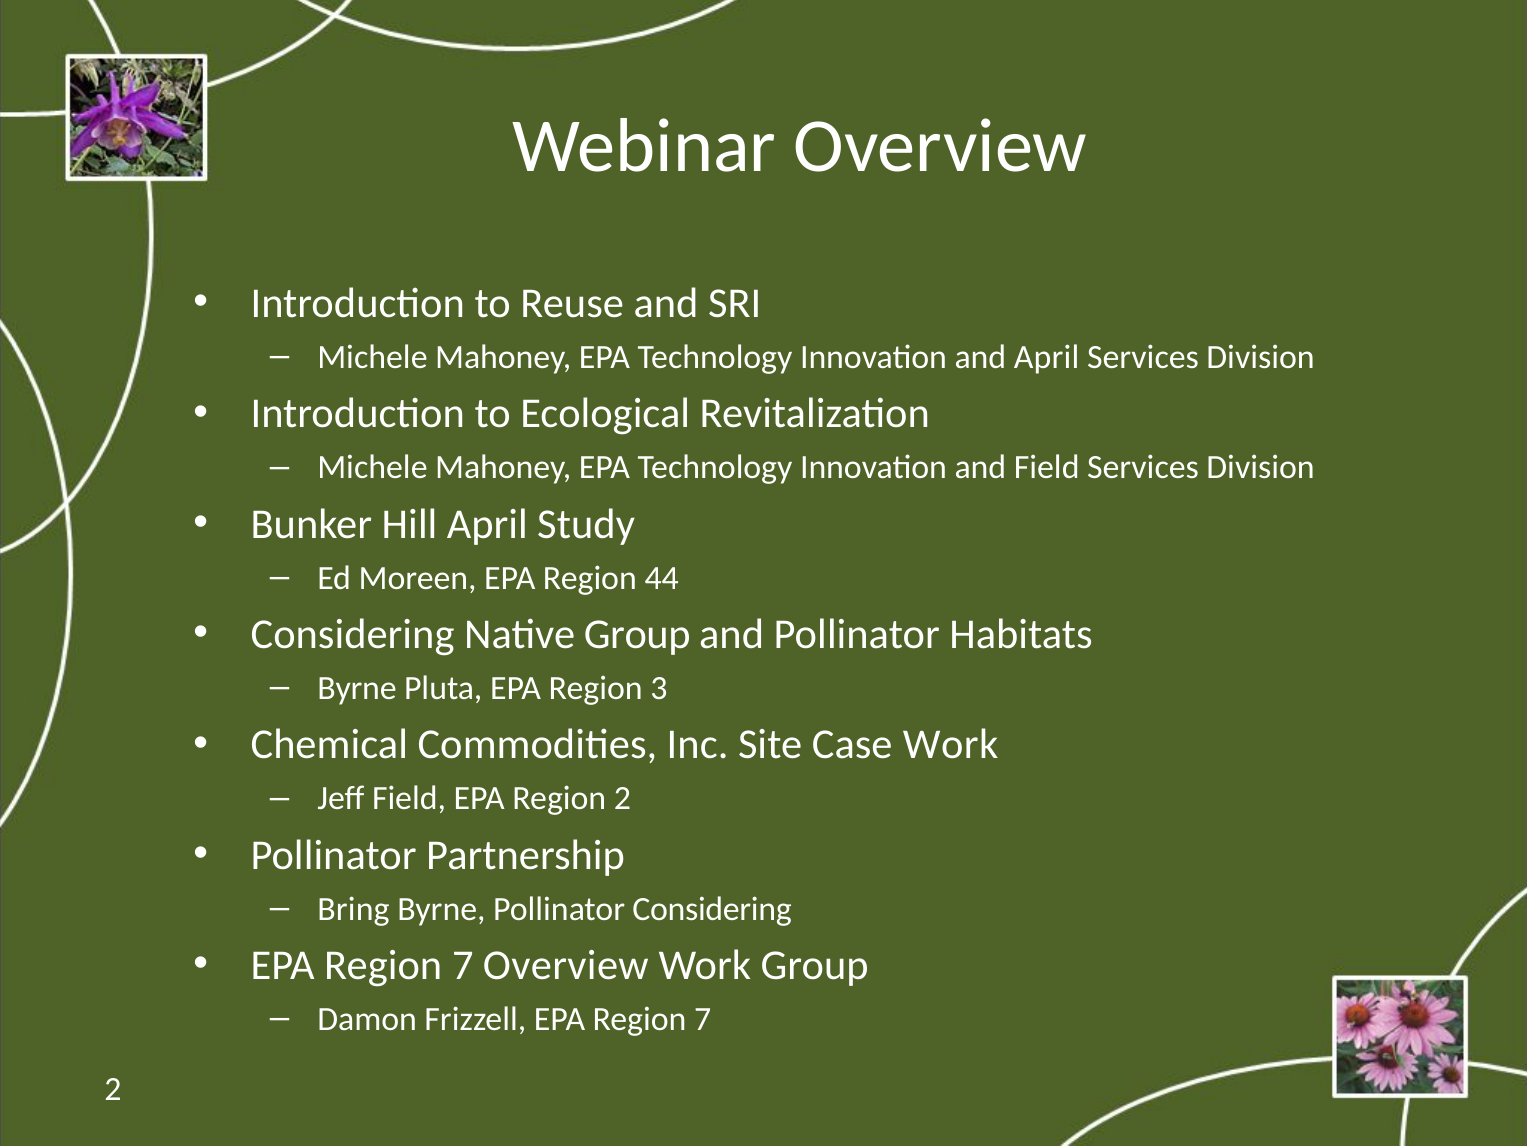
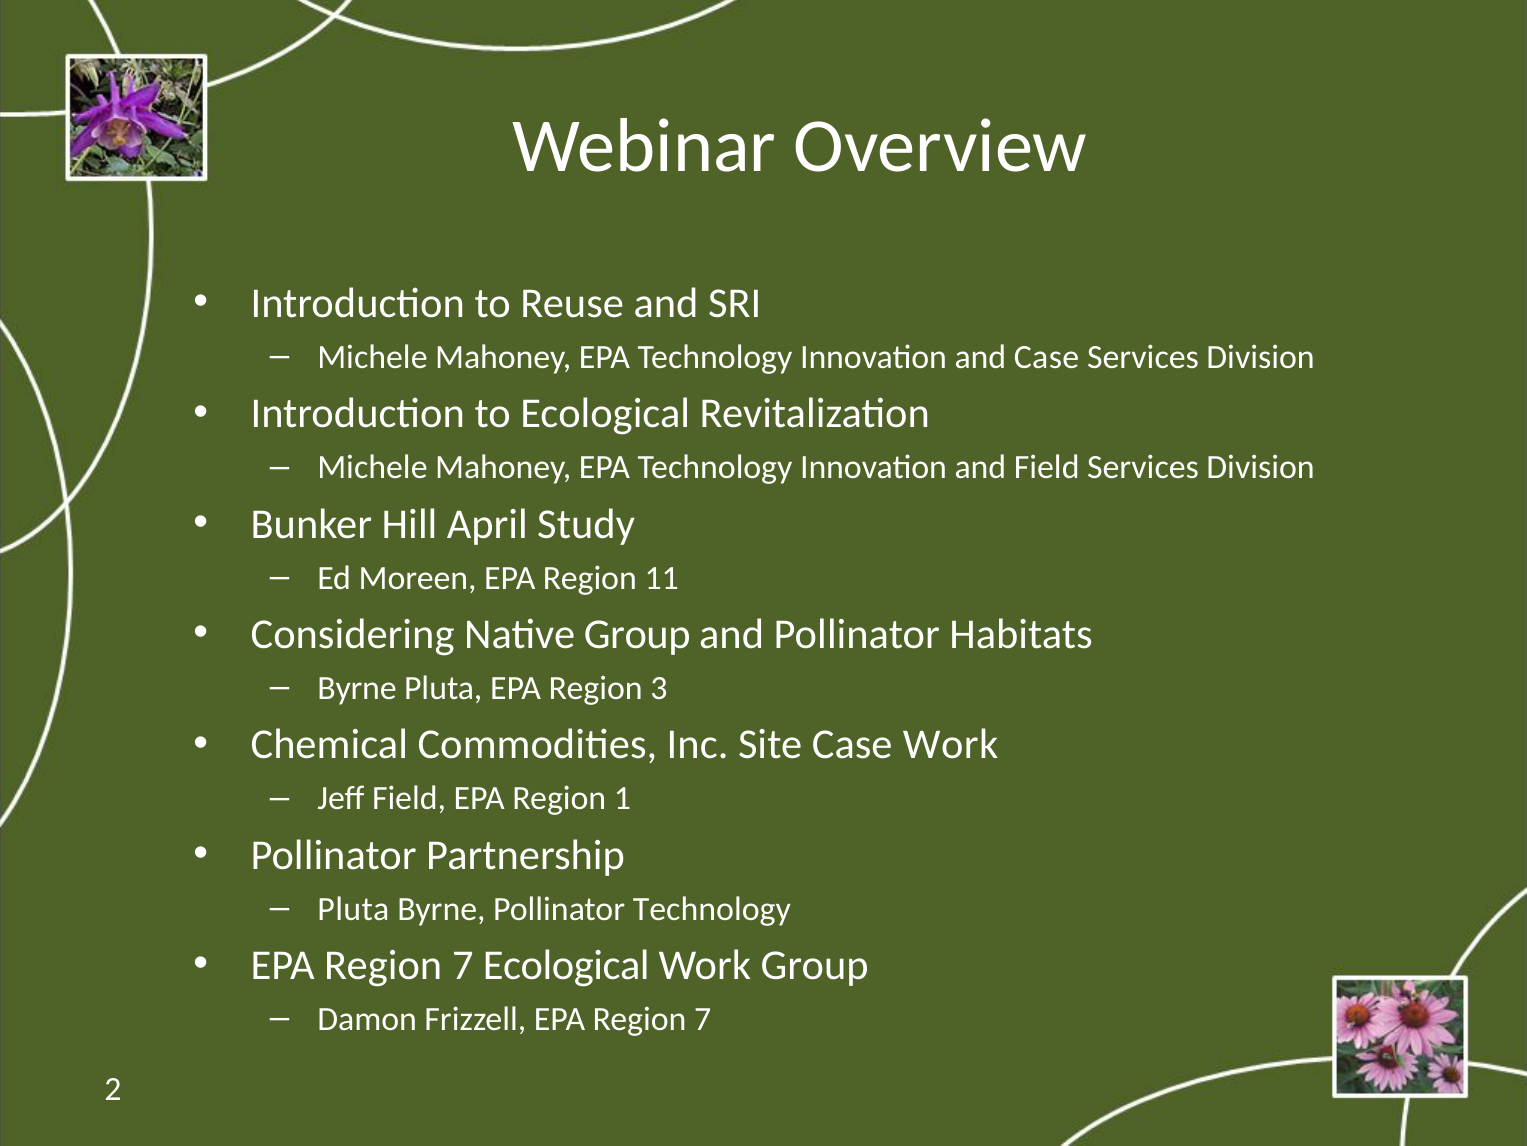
and April: April -> Case (1047, 357)
44: 44 -> 11 (662, 577)
Region 2: 2 -> 1 (622, 798)
Bring: Bring -> Pluta (353, 908)
Pollinator Considering: Considering -> Technology (712, 908)
7 Overview: Overview -> Ecological (566, 965)
